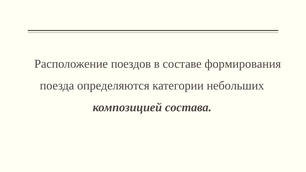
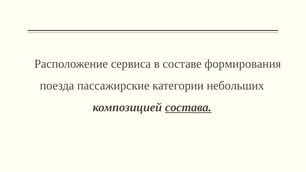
поездов: поездов -> сервиса (131, 64)
определяются: определяются -> пассажирские (113, 86)
состава underline: none -> present (188, 107)
